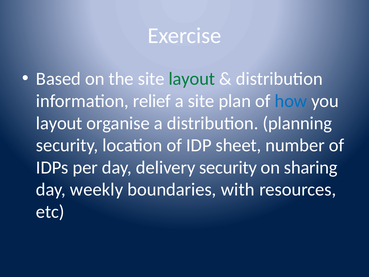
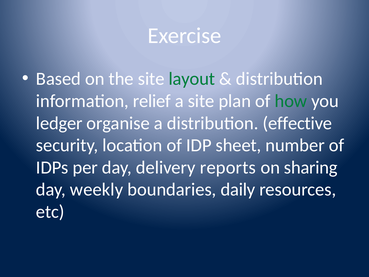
how colour: blue -> green (291, 101)
layout: layout -> ledger (59, 123)
planning: planning -> effective (297, 123)
delivery security: security -> reports (228, 167)
with: with -> daily (238, 189)
